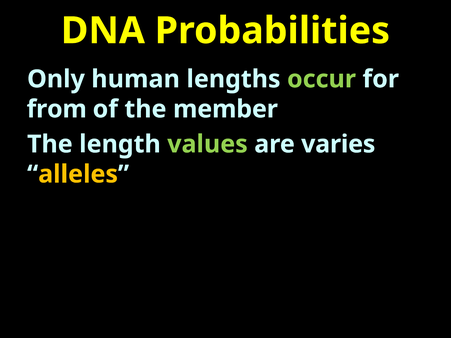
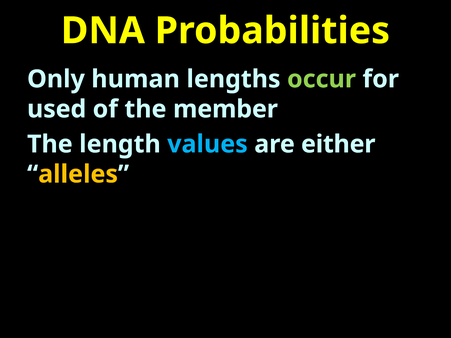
from: from -> used (57, 109)
values colour: light green -> light blue (208, 144)
varies: varies -> either (338, 144)
